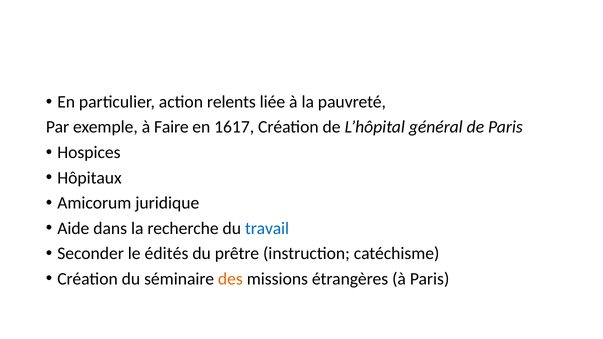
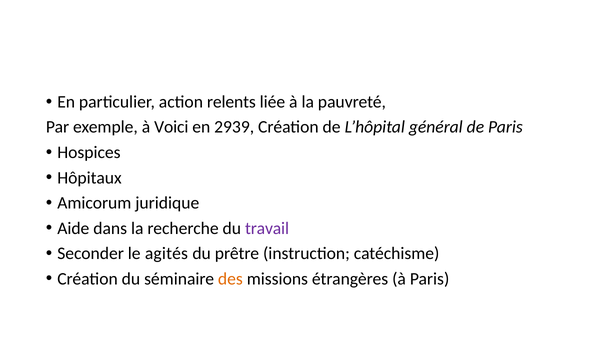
Faire: Faire -> Voici (171, 127)
1617: 1617 -> 2939 (234, 127)
travail colour: blue -> purple (267, 228)
édités: édités -> agités (166, 254)
